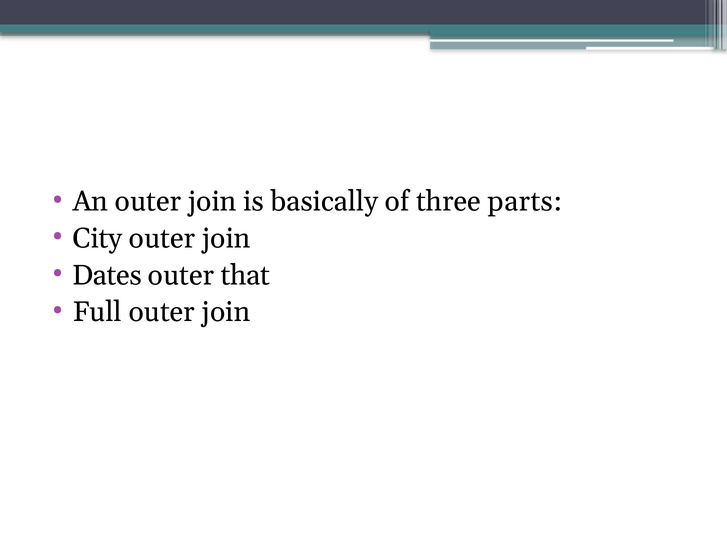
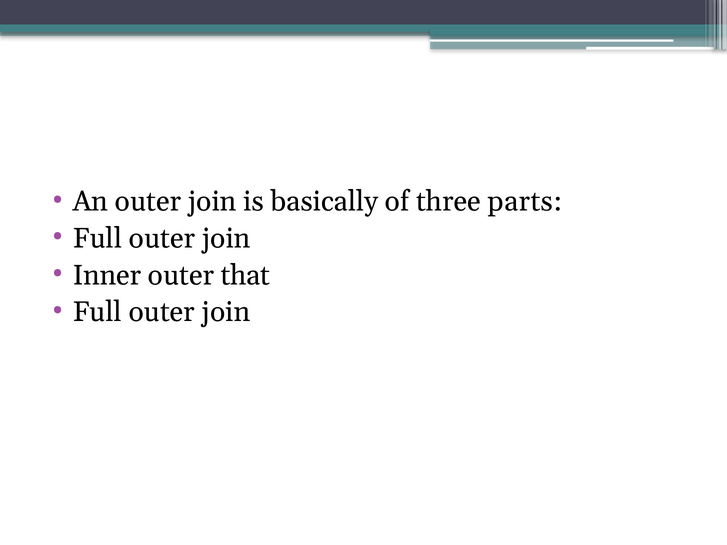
City: City -> Full (97, 238)
Dates: Dates -> Inner (107, 275)
